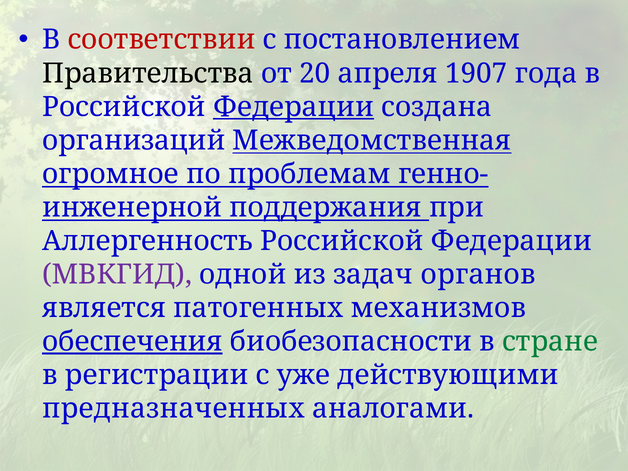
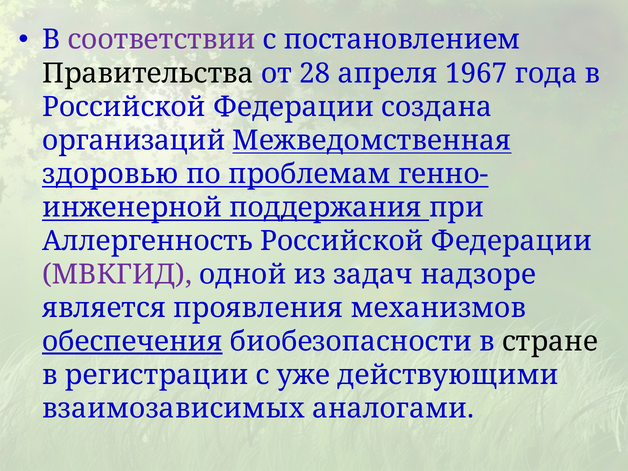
соответствии colour: red -> purple (162, 40)
20: 20 -> 28 (315, 73)
1907: 1907 -> 1967 (476, 73)
Федерации underline: present -> none (294, 107)
огромное: огромное -> здоровью (110, 174)
органов: органов -> надзоре (478, 274)
патогенных: патогенных -> проявления (258, 308)
стране colour: green -> black (550, 342)
предназначенных: предназначенных -> взаимозависимых (173, 409)
